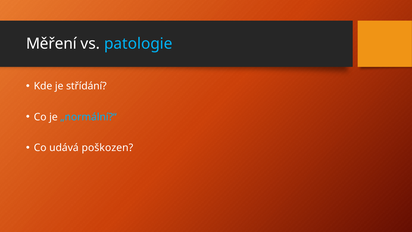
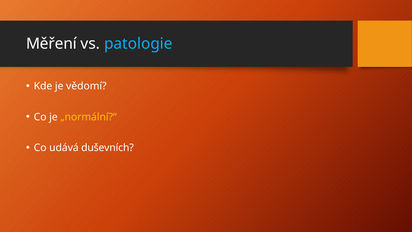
střídání: střídání -> vědomí (86, 86)
„normální?“ colour: light blue -> yellow (89, 117)
poškozen: poškozen -> duševních (107, 148)
